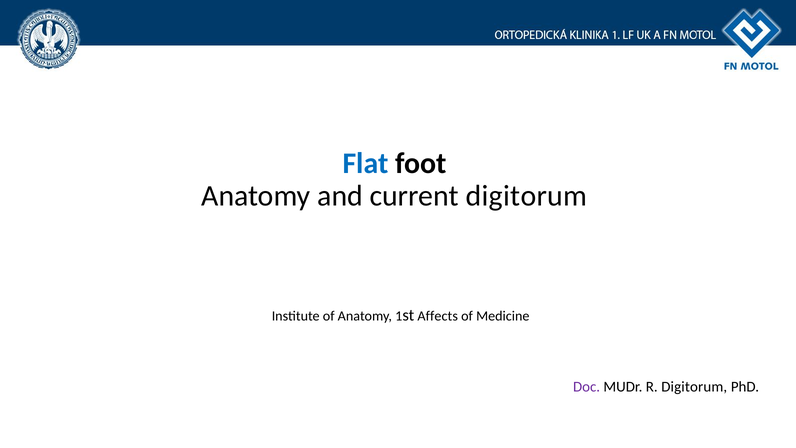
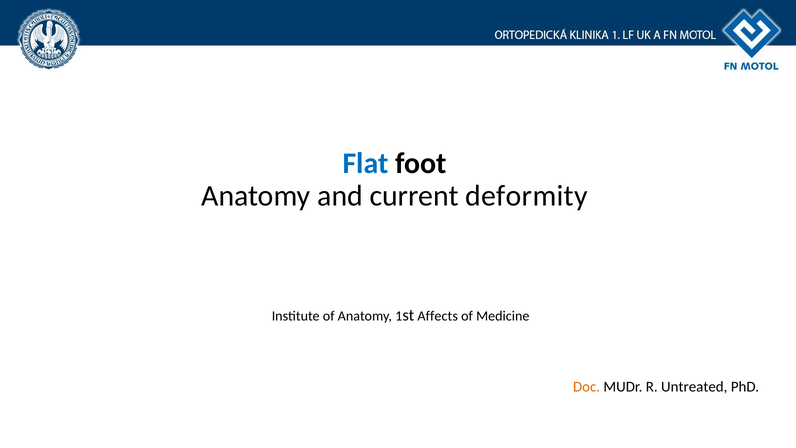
current digitorum: digitorum -> deformity (527, 196)
Doc colour: purple -> orange (587, 387)
R Digitorum: Digitorum -> Untreated (694, 387)
